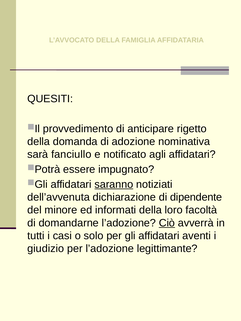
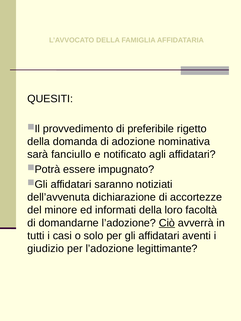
anticipare: anticipare -> preferibile (151, 129)
saranno underline: present -> none (114, 185)
dipendente: dipendente -> accortezze (196, 197)
